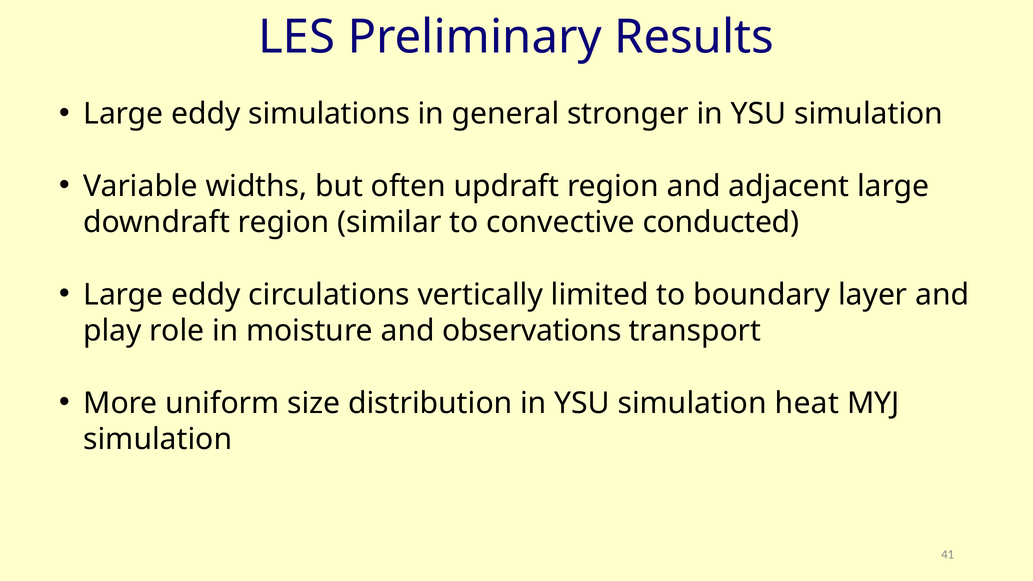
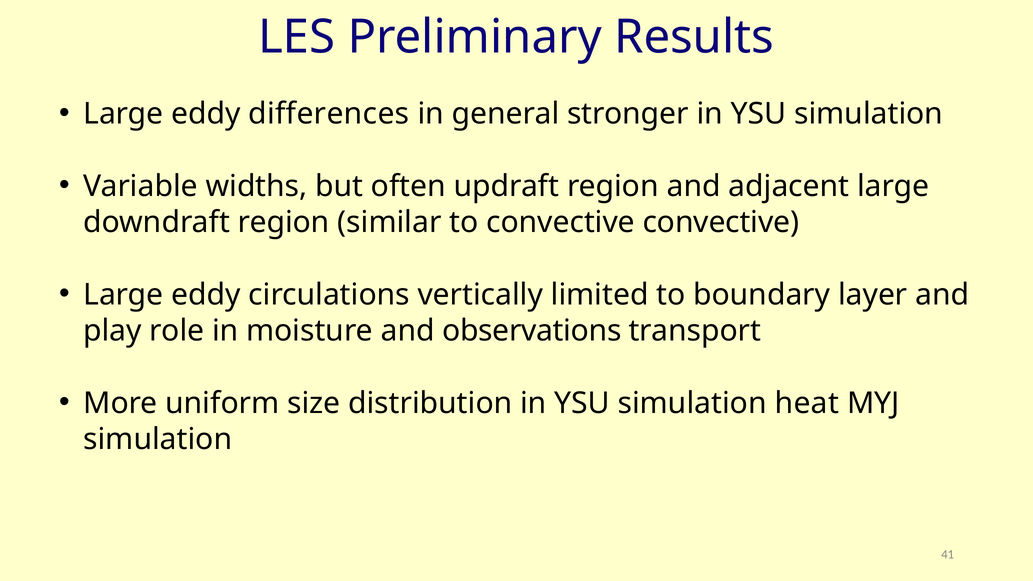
simulations: simulations -> differences (329, 114)
convective conducted: conducted -> convective (721, 222)
